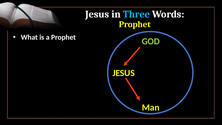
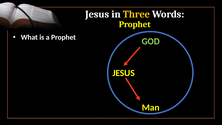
Three colour: light blue -> yellow (136, 14)
